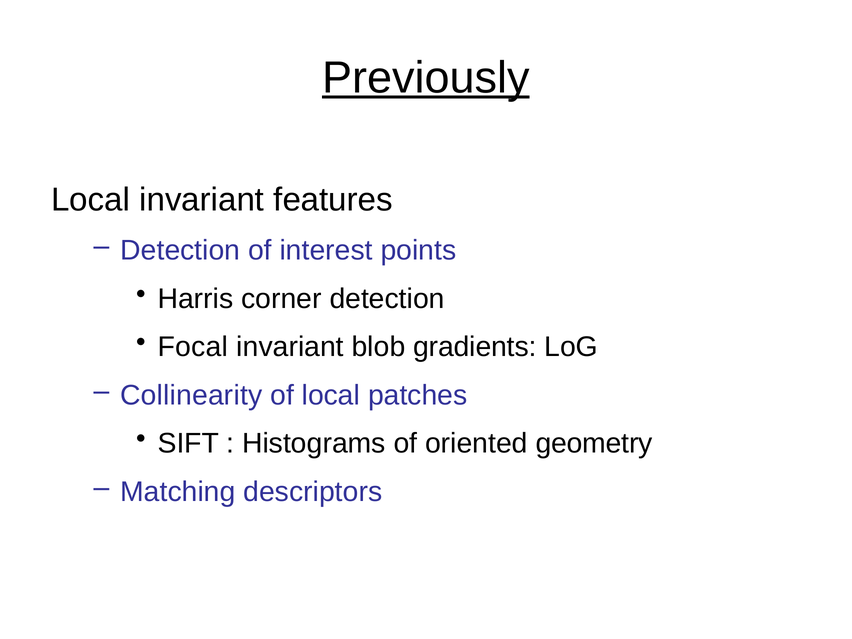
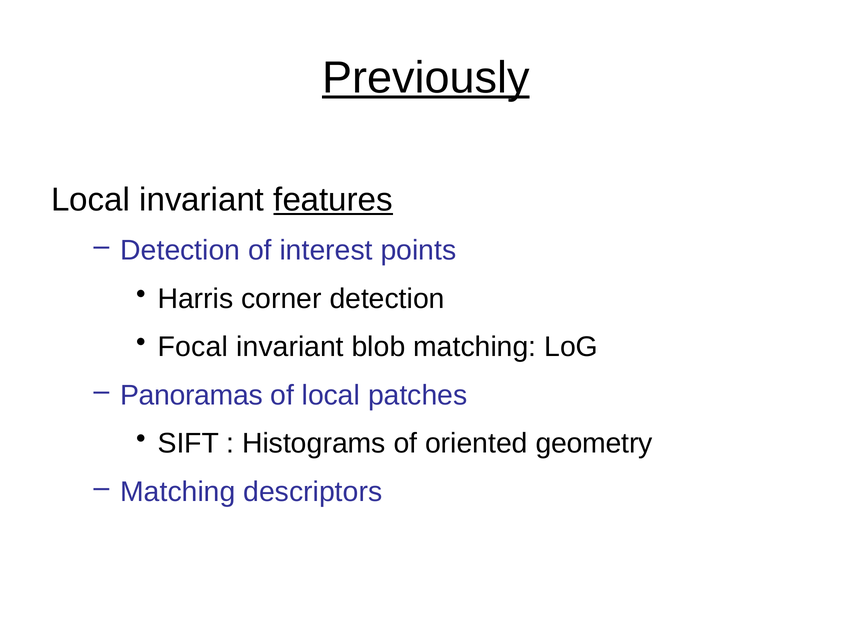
features underline: none -> present (333, 200)
blob gradients: gradients -> matching (475, 347)
Collinearity: Collinearity -> Panoramas (191, 395)
